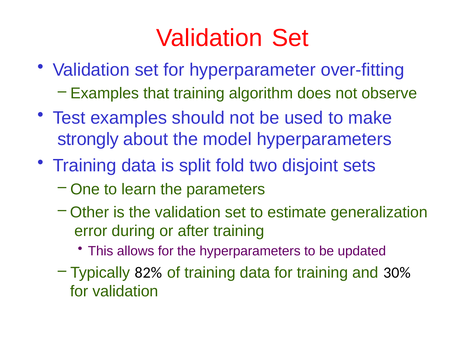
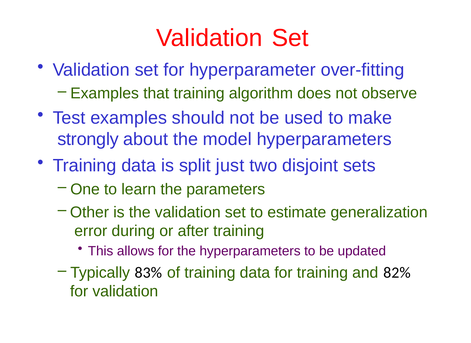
fold: fold -> just (230, 165)
82%: 82% -> 83% (148, 272)
30%: 30% -> 82% (397, 272)
